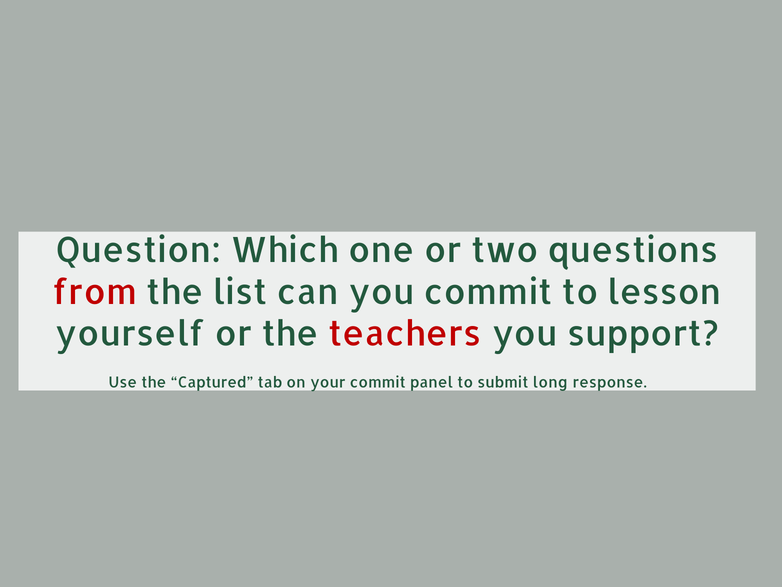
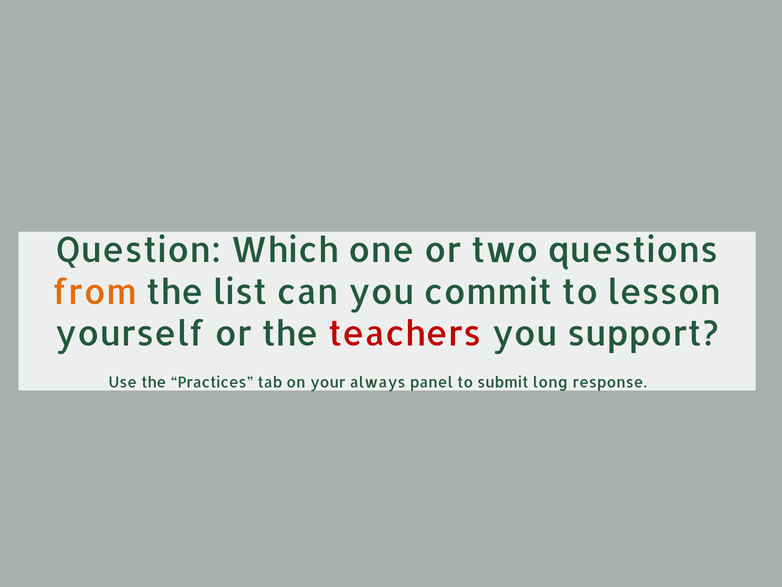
from colour: red -> orange (95, 292)
Captured: Captured -> Practices (212, 382)
your commit: commit -> always (378, 382)
